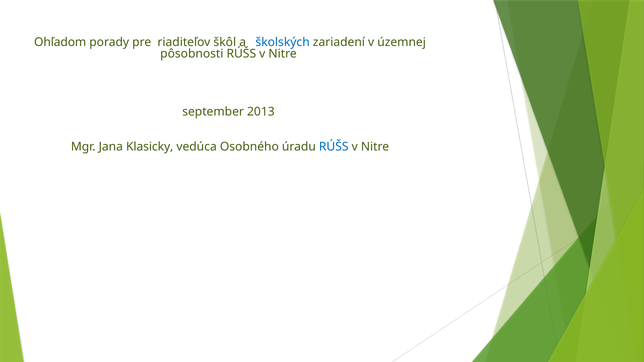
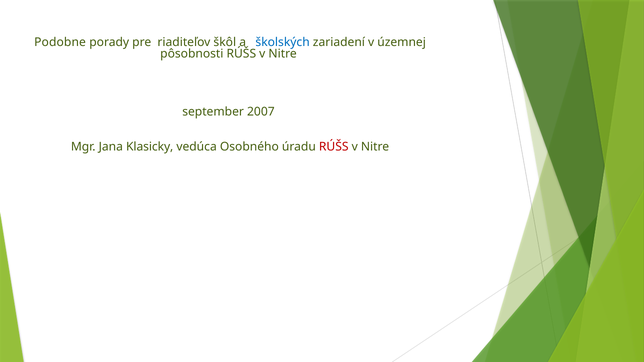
Ohľadom: Ohľadom -> Podobne (60, 42)
2013: 2013 -> 2007 (261, 112)
RÚŠS colour: blue -> red (334, 147)
